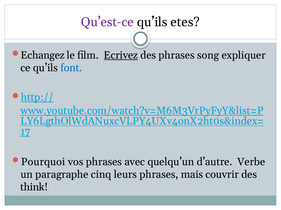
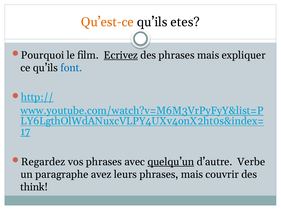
Qu’est-ce colour: purple -> orange (107, 22)
Echangez: Echangez -> Pourquoi (43, 55)
des phrases song: song -> mais (208, 55)
Pourquoi: Pourquoi -> Regardez (43, 162)
quelqu’un underline: none -> present (171, 162)
cinq: cinq -> avez (101, 175)
